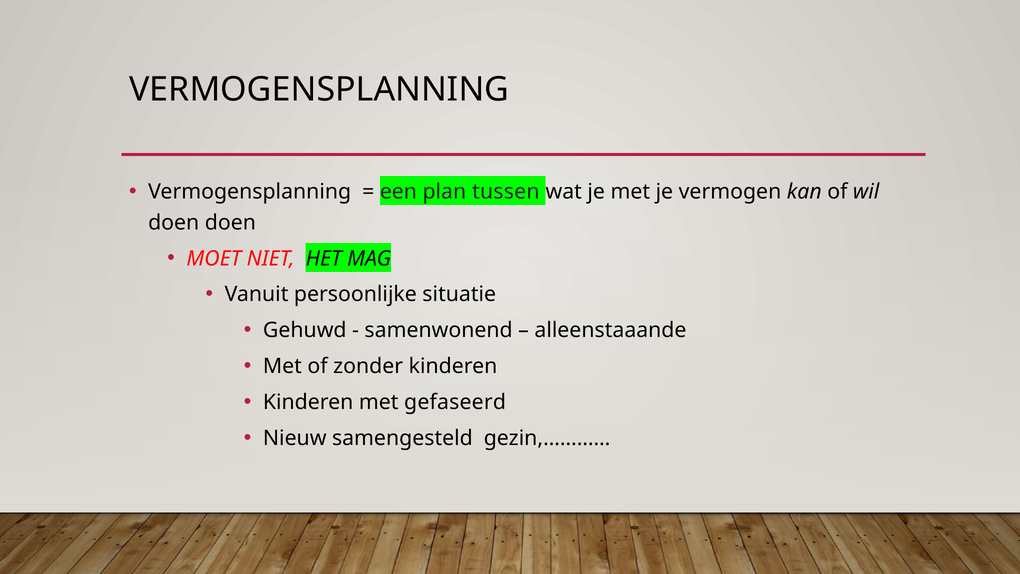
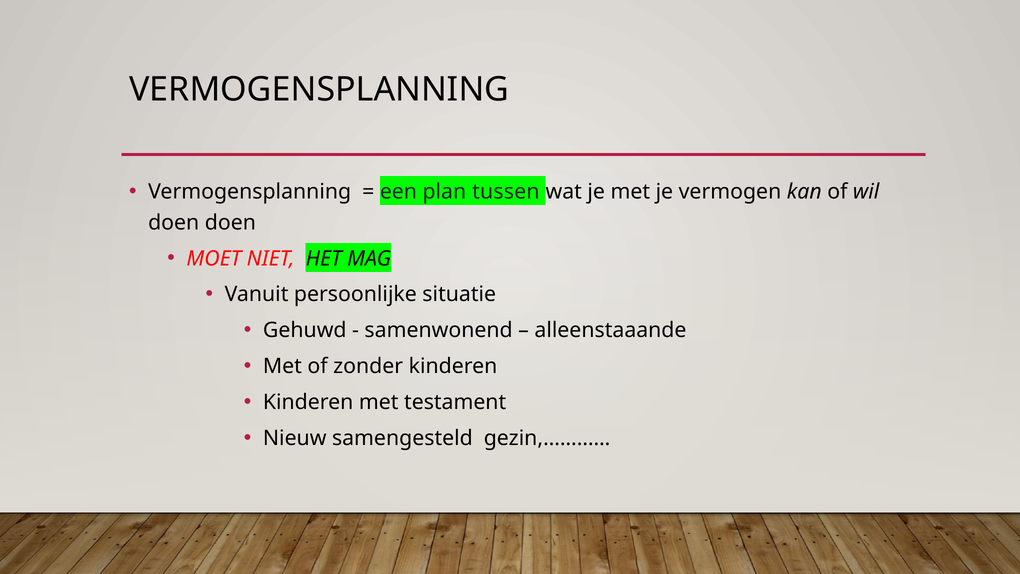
gefaseerd: gefaseerd -> testament (455, 402)
